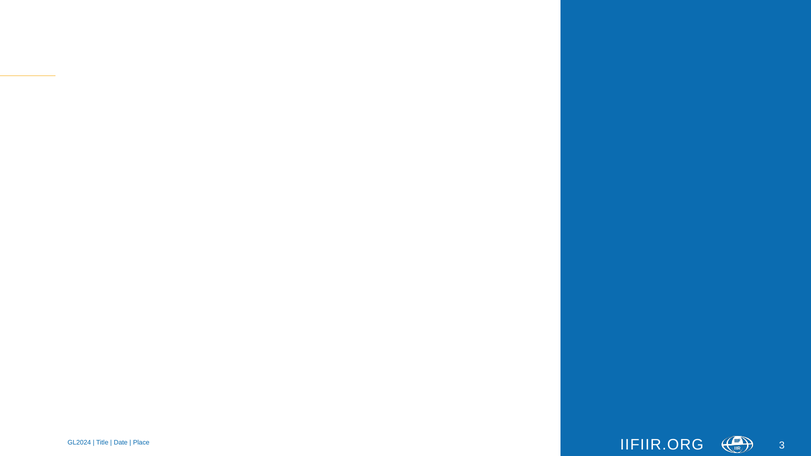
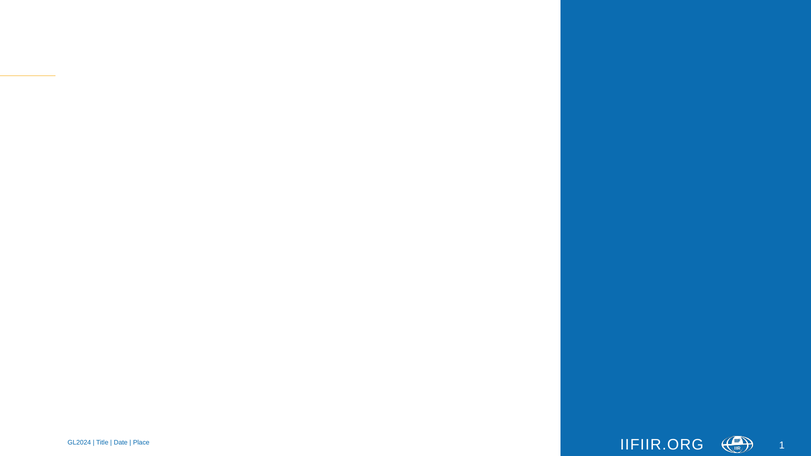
3: 3 -> 1 (782, 446)
